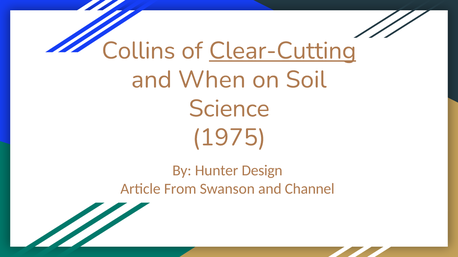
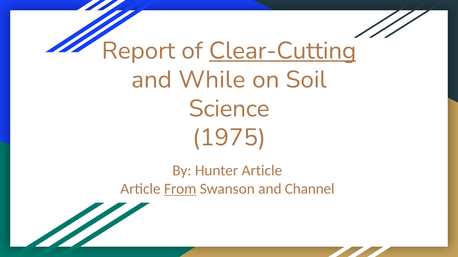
Collins: Collins -> Report (138, 51)
When: When -> While (212, 80)
Hunter Design: Design -> Article (262, 171)
From underline: none -> present (180, 189)
